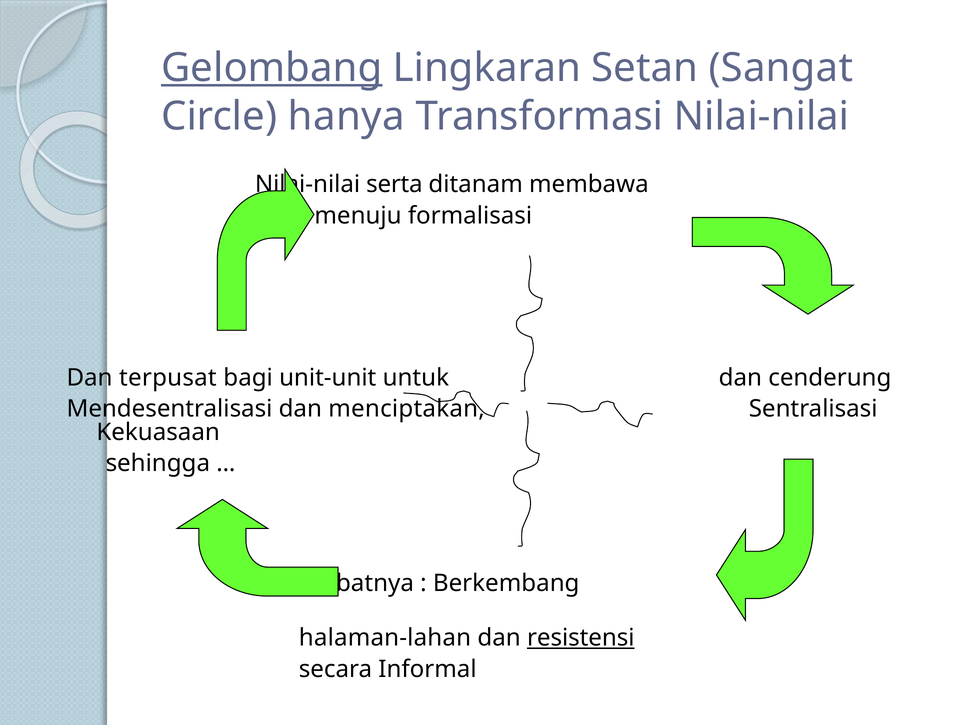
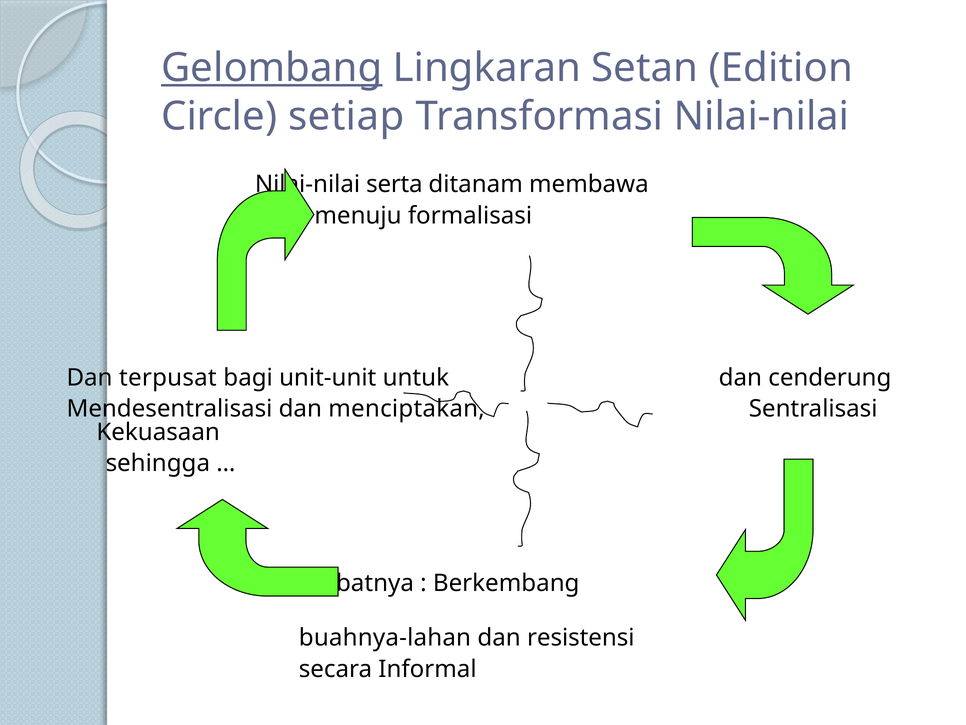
Sangat: Sangat -> Edition (781, 68)
hanya: hanya -> setiap (346, 116)
halaman-lahan: halaman-lahan -> buahnya-lahan (385, 637)
resistensi underline: present -> none (581, 637)
